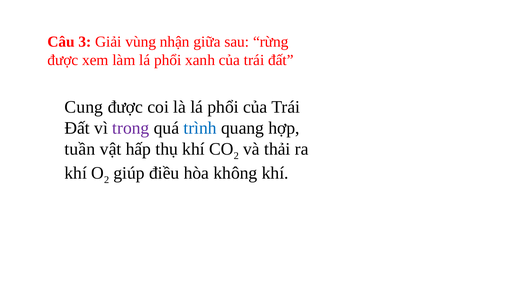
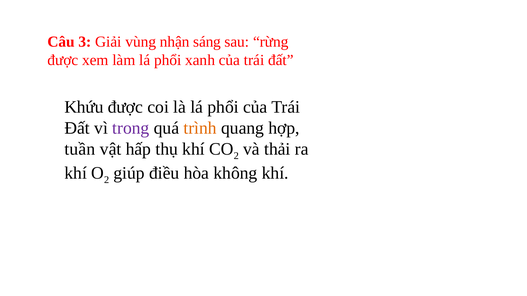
giữa: giữa -> sáng (207, 42)
Cung: Cung -> Khứu (84, 107)
trình colour: blue -> orange (200, 128)
